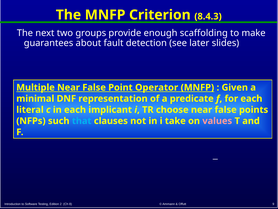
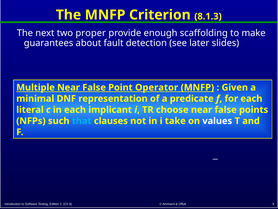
8.4.3: 8.4.3 -> 8.1.3 (208, 16)
groups: groups -> proper (91, 33)
values colour: pink -> white (217, 121)
